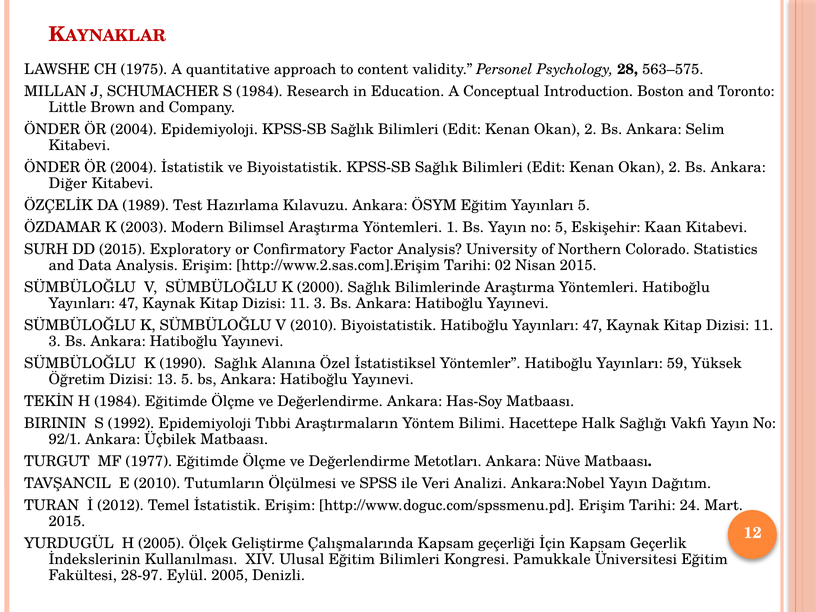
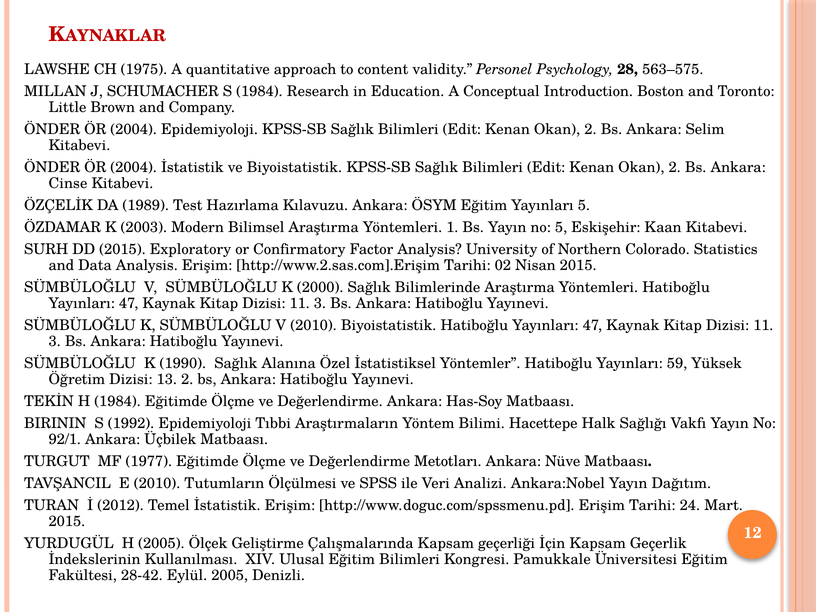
Diğer: Diğer -> Cinse (68, 183)
13 5: 5 -> 2 (187, 379)
28-97: 28-97 -> 28-42 (142, 575)
